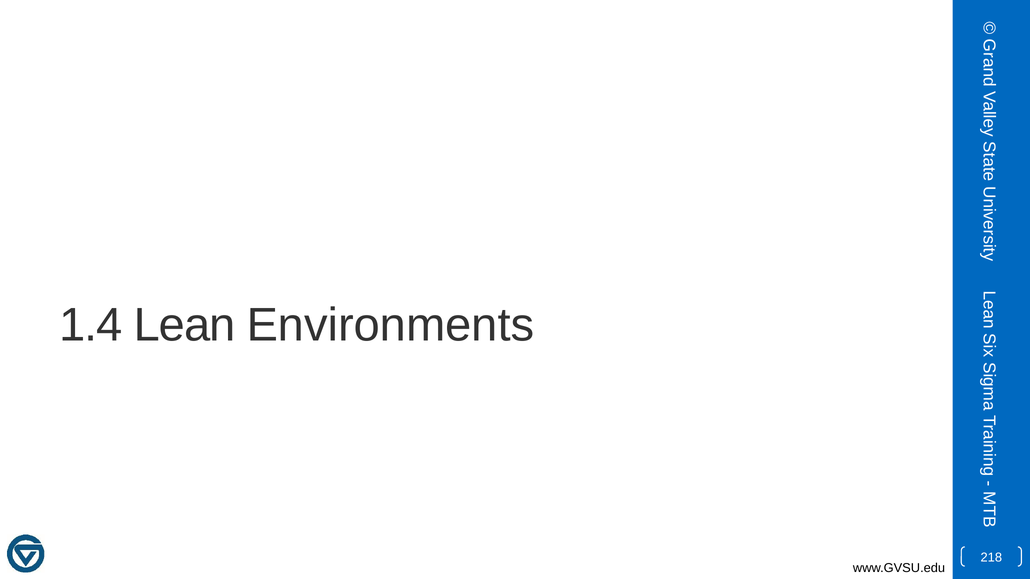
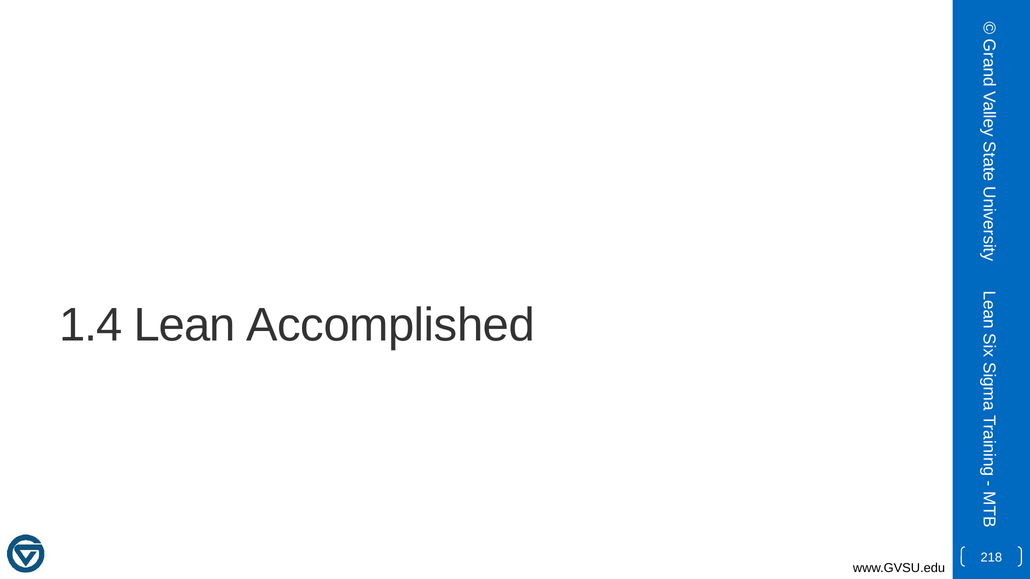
Environments: Environments -> Accomplished (391, 325)
